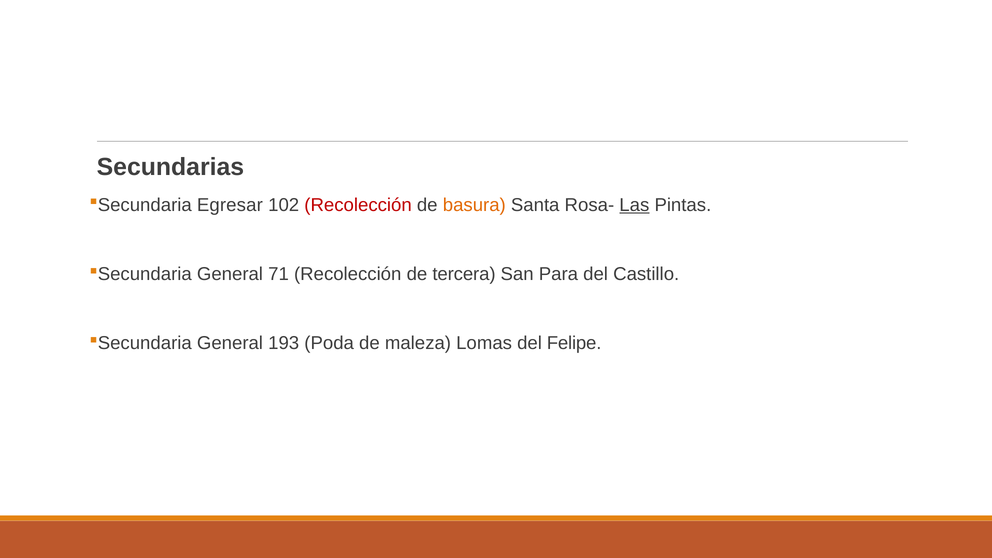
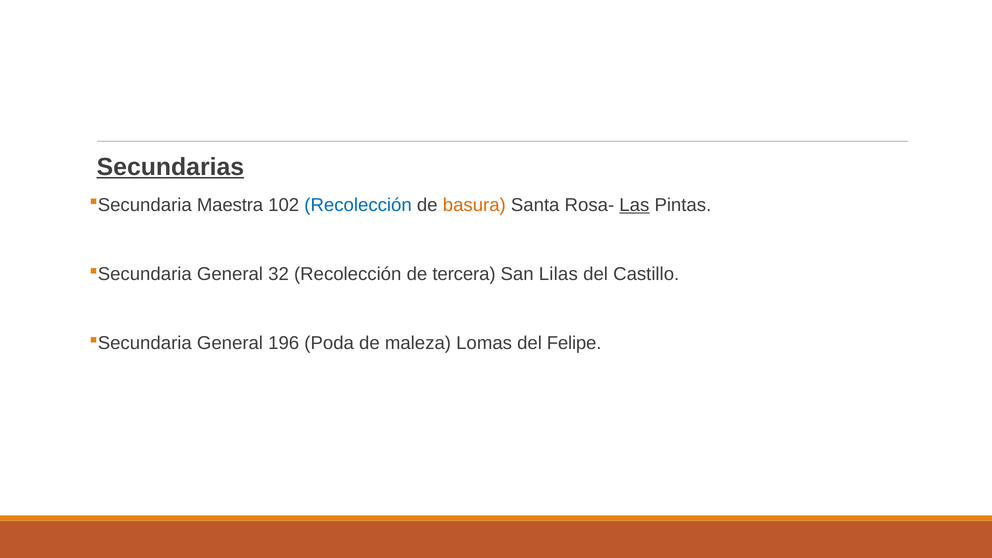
Secundarias underline: none -> present (170, 167)
Egresar: Egresar -> Maestra (230, 205)
Recolección colour: red -> blue (358, 205)
71: 71 -> 32 (279, 274)
Para: Para -> Lilas (558, 274)
193: 193 -> 196 (284, 343)
